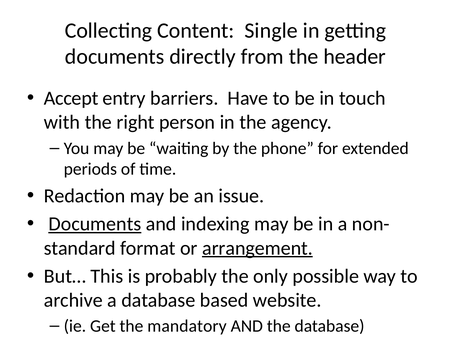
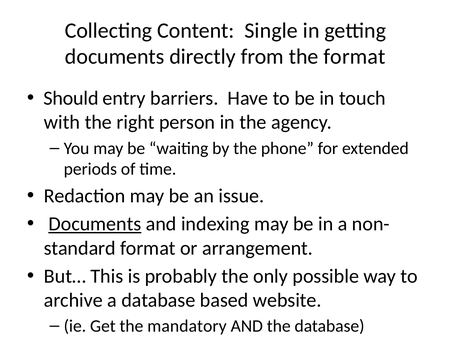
the header: header -> format (354, 57)
Accept: Accept -> Should (71, 98)
arrangement underline: present -> none (257, 248)
